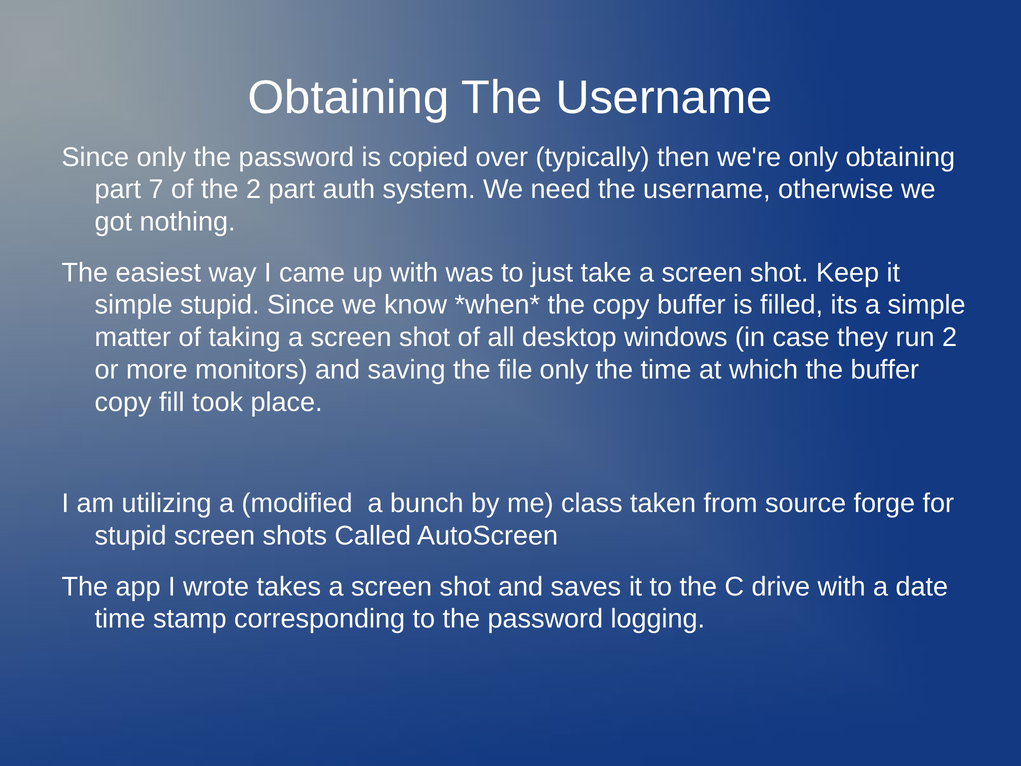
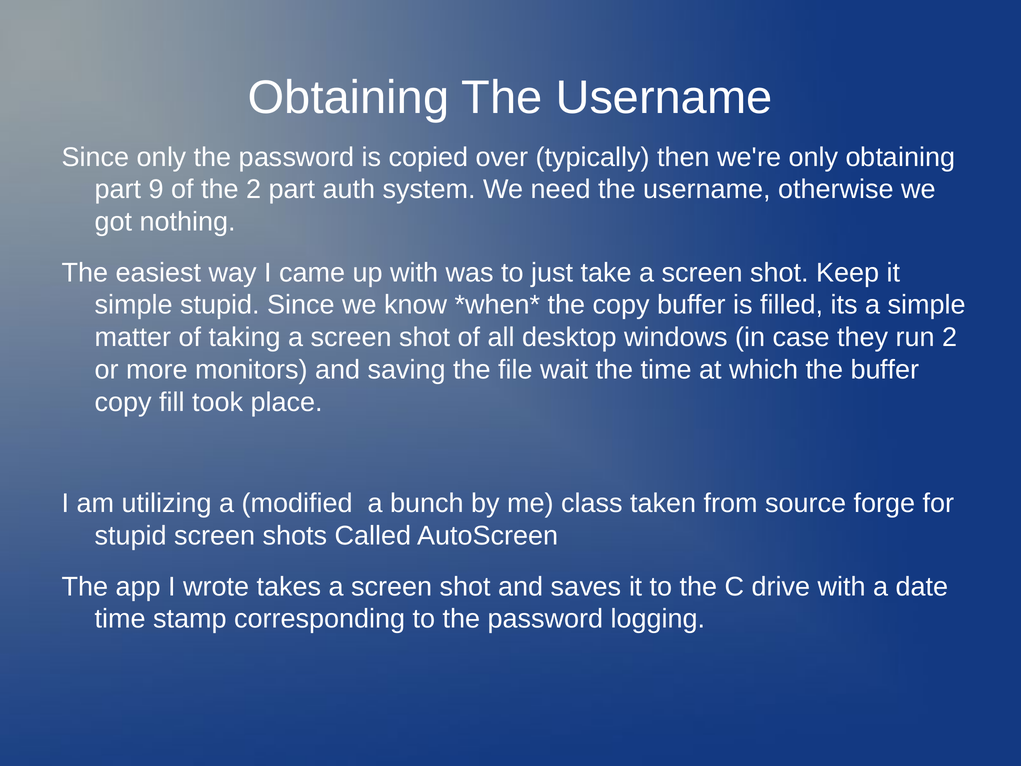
7: 7 -> 9 (156, 189)
file only: only -> wait (564, 370)
